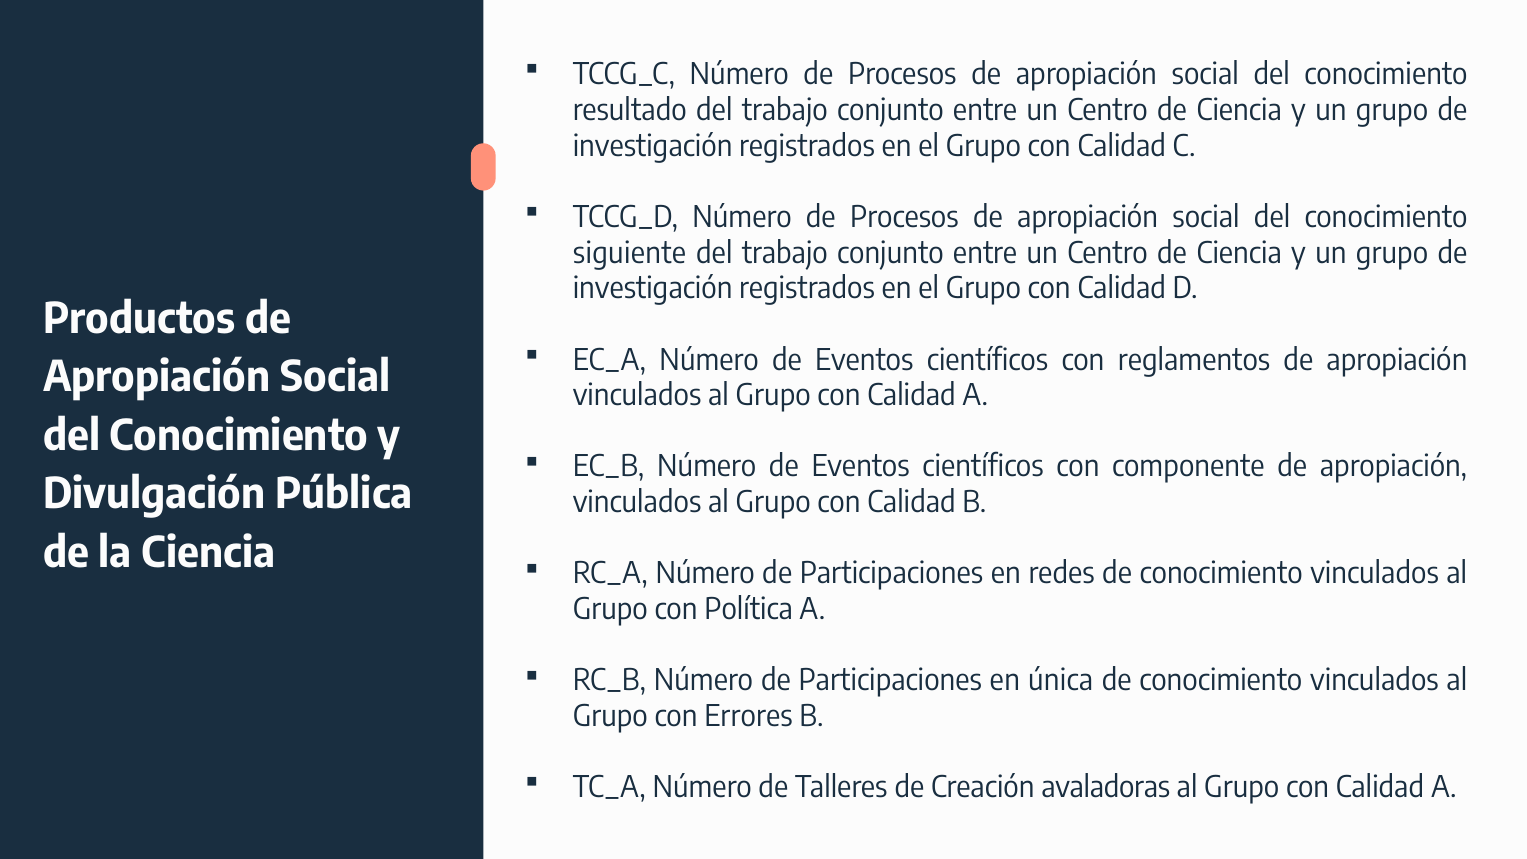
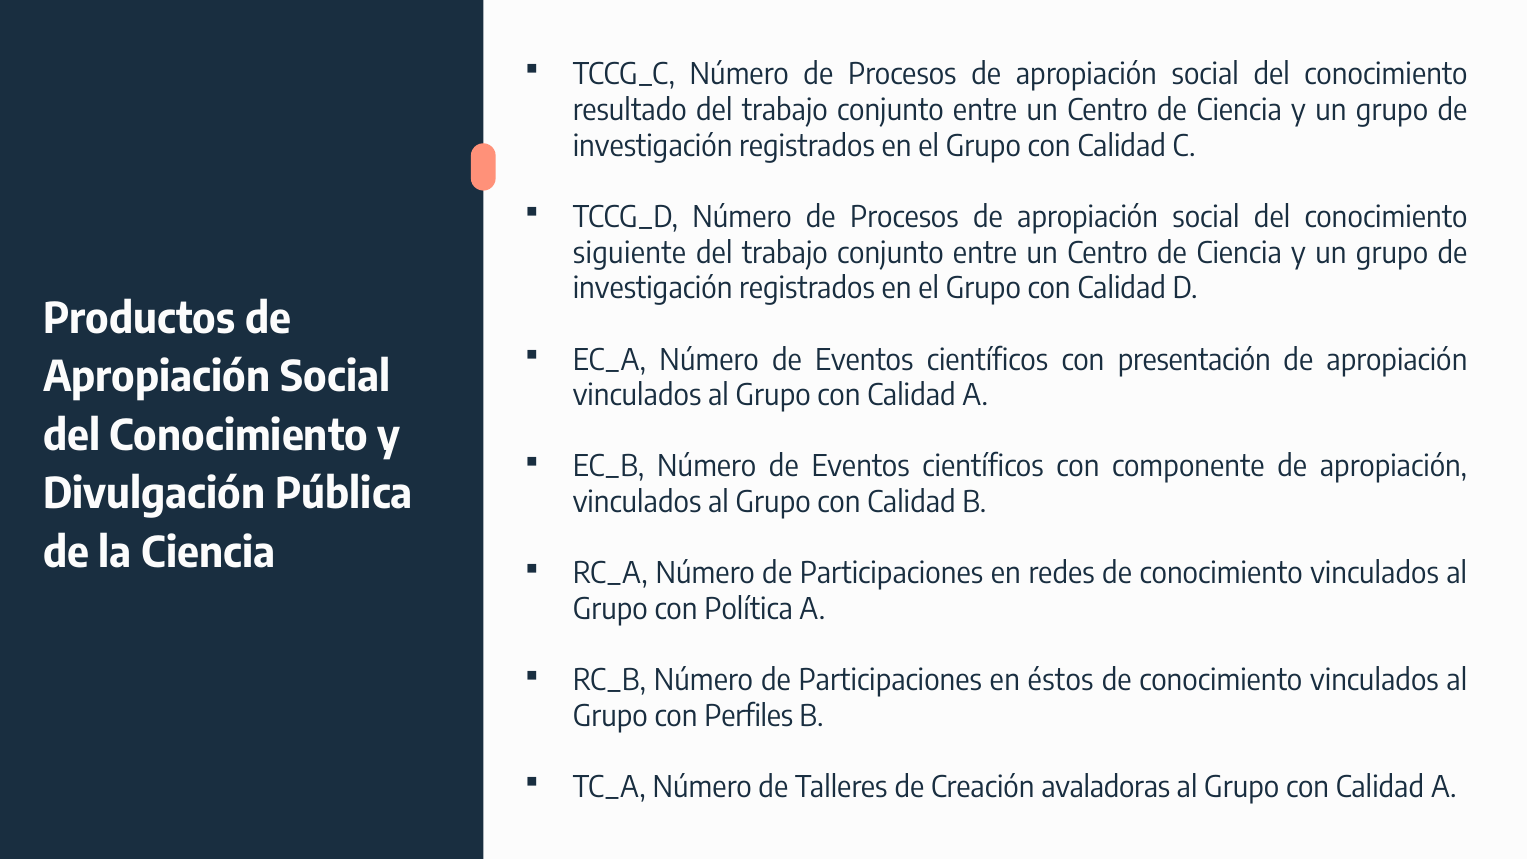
reglamentos: reglamentos -> presentación (1194, 360)
única: única -> éstos (1061, 681)
Errores: Errores -> Perfiles (749, 717)
